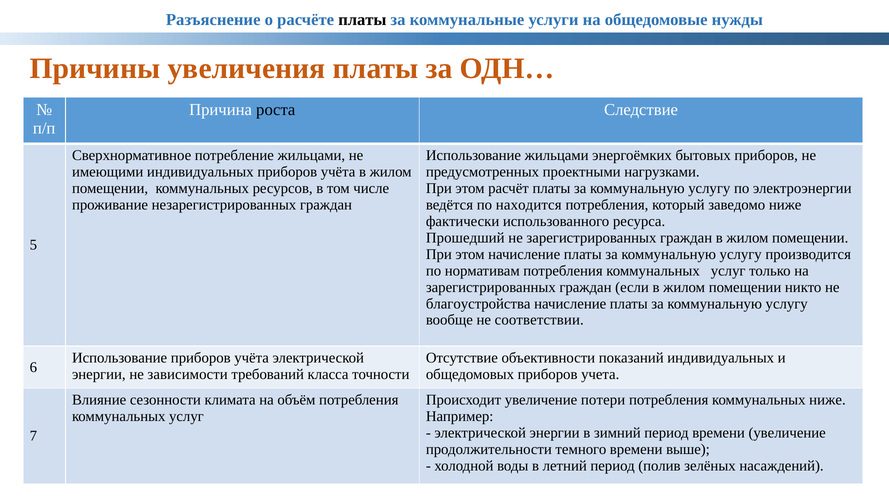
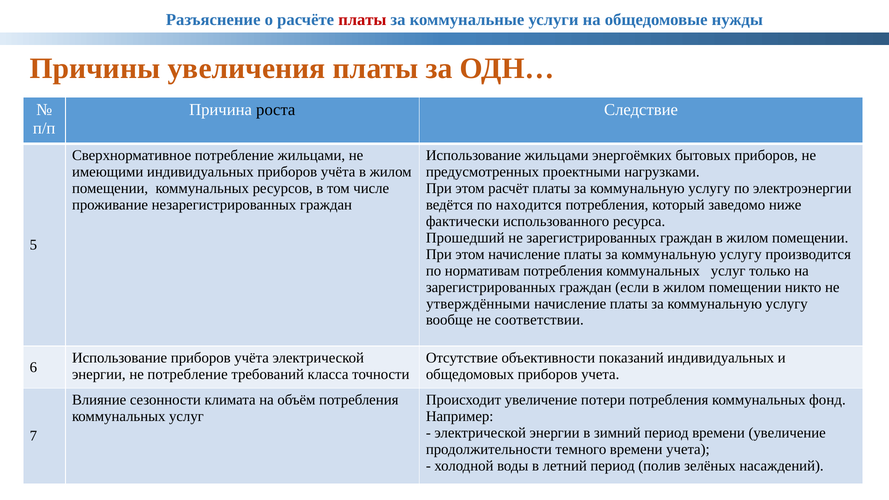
платы colour: black -> red (362, 20)
благоустройства: благоустройства -> утверждёнными (478, 304)
не зависимости: зависимости -> потребление (188, 374)
коммунальных ниже: ниже -> фонд (827, 400)
времени выше: выше -> учета (688, 449)
